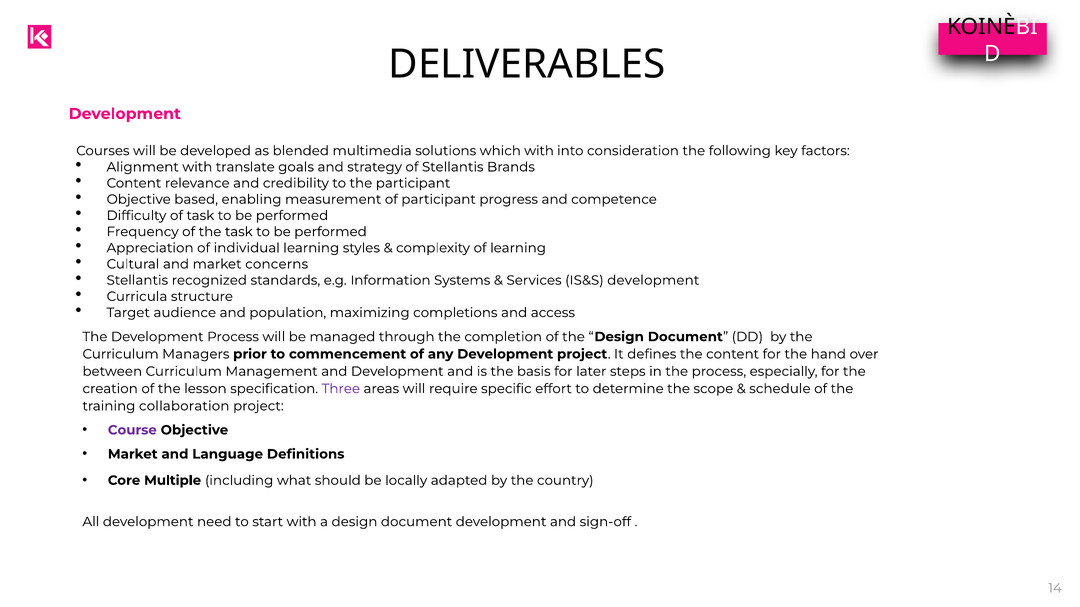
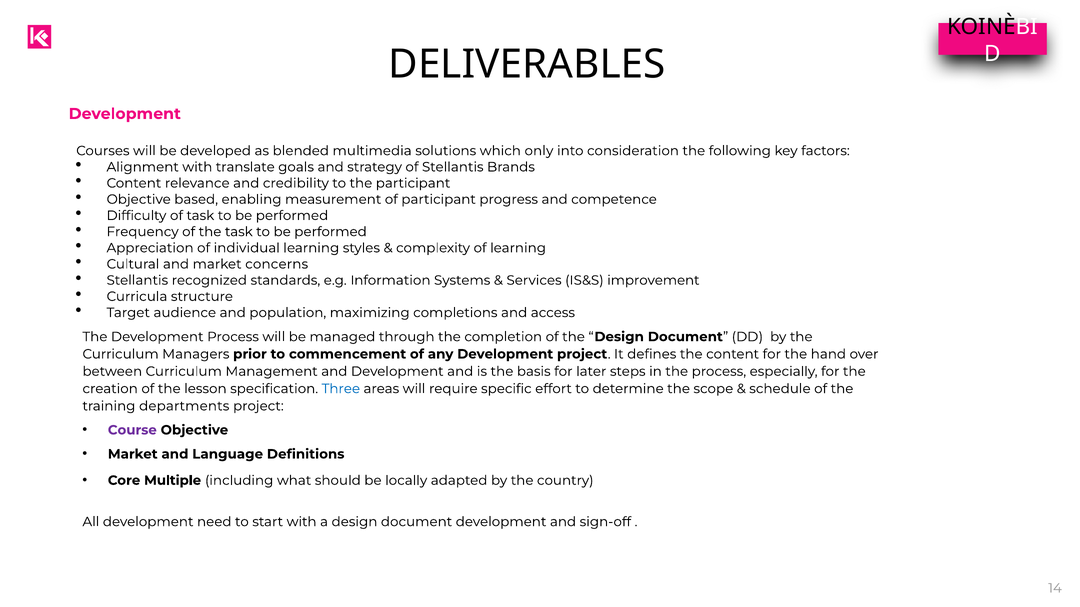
which with: with -> only (539, 151)
IS&S development: development -> improvement (653, 281)
Three colour: purple -> blue (341, 389)
collaboration: collaboration -> departments (184, 406)
